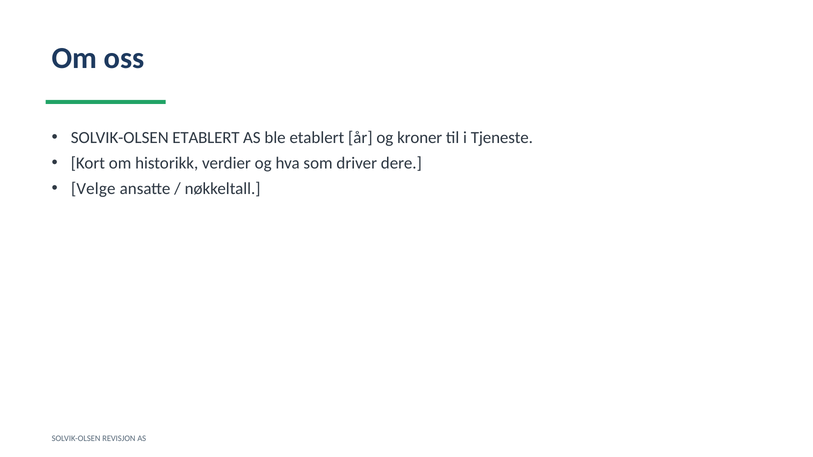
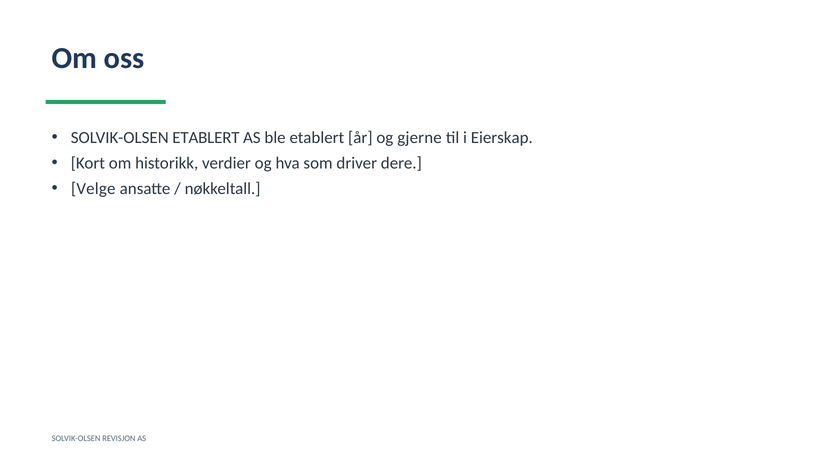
kroner: kroner -> gjerne (420, 138)
Tjeneste: Tjeneste -> Eierskap (502, 138)
